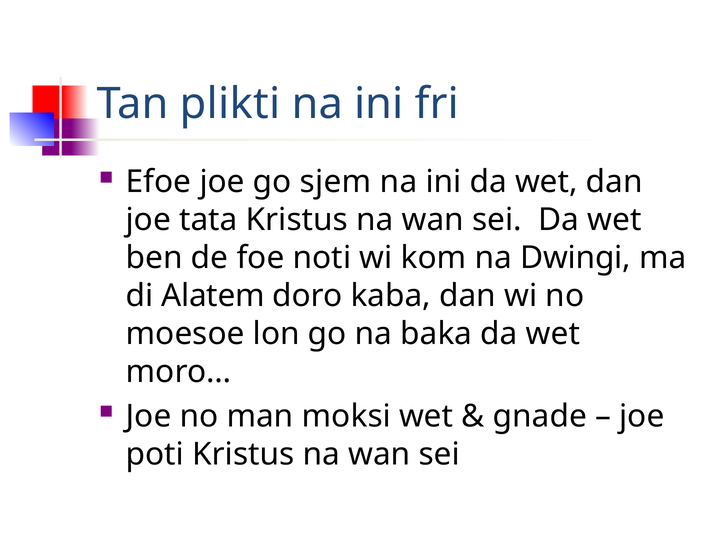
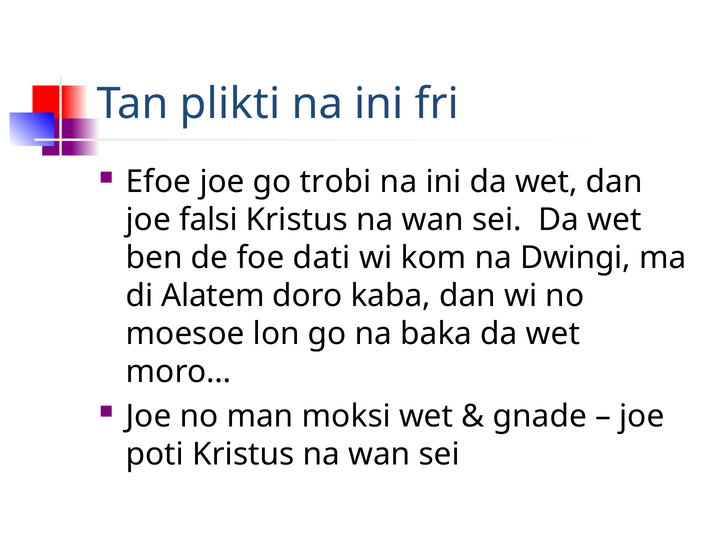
sjem: sjem -> trobi (336, 182)
tata: tata -> falsi (209, 220)
noti: noti -> dati (322, 258)
